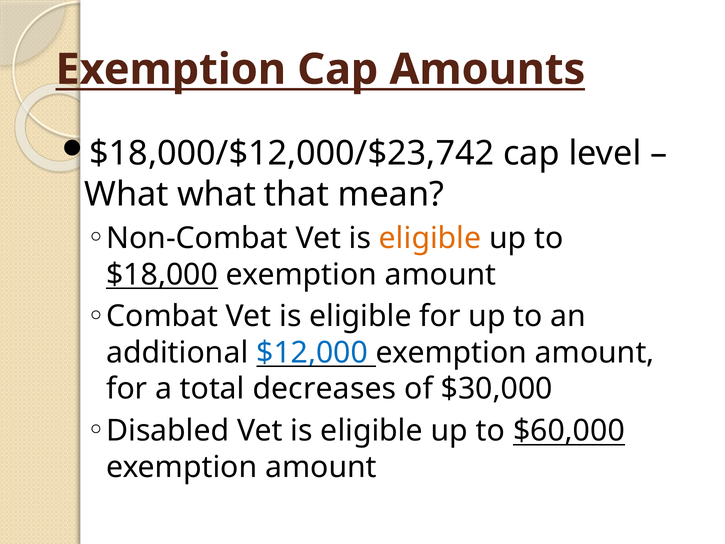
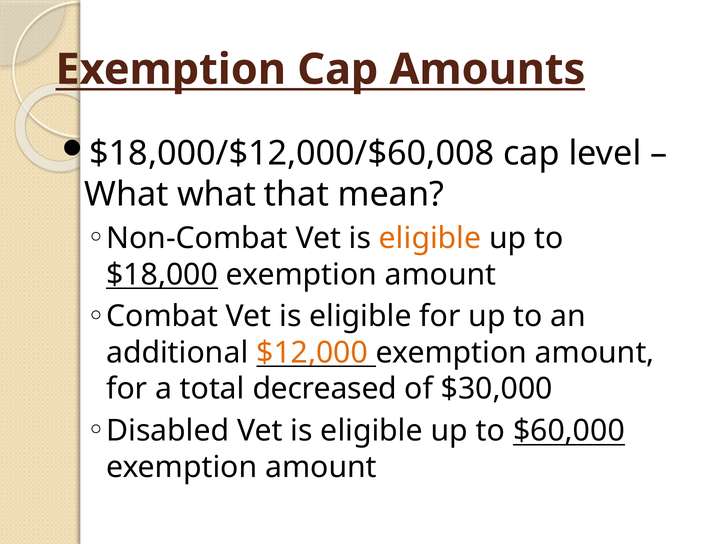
$18,000/$12,000/$23,742: $18,000/$12,000/$23,742 -> $18,000/$12,000/$60,008 (292, 153)
$12,000 colour: blue -> orange (312, 353)
decreases: decreases -> decreased (325, 389)
